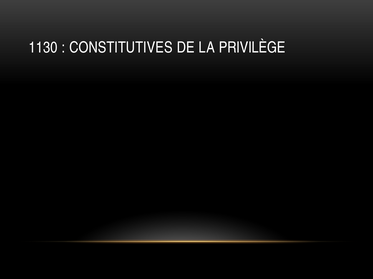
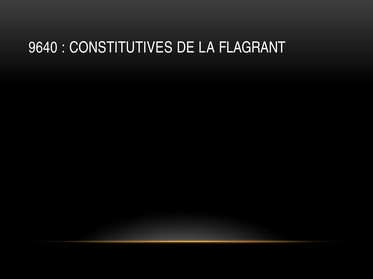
1130: 1130 -> 9640 (43, 48)
PRIVILÈGE: PRIVILÈGE -> FLAGRANT (252, 48)
